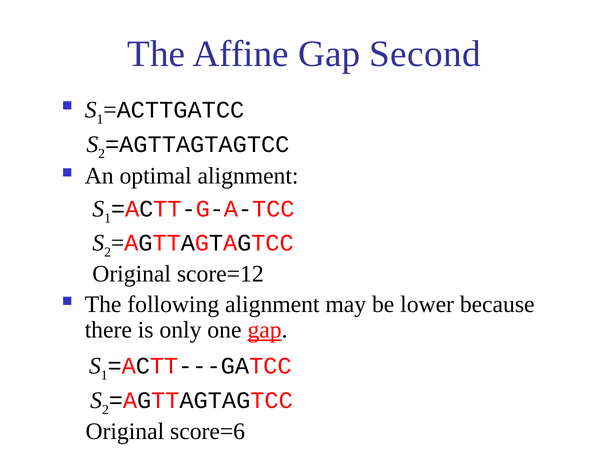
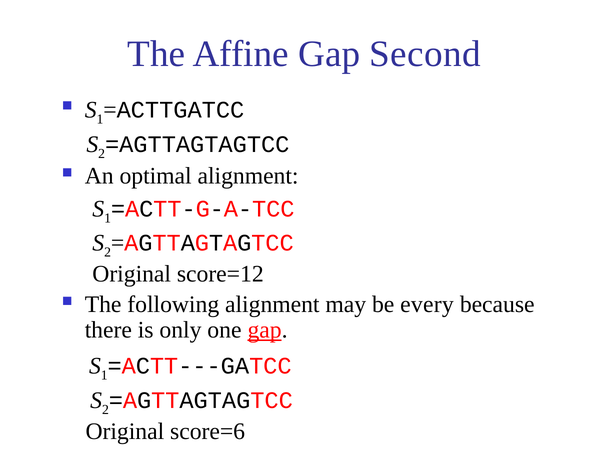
lower: lower -> every (427, 304)
